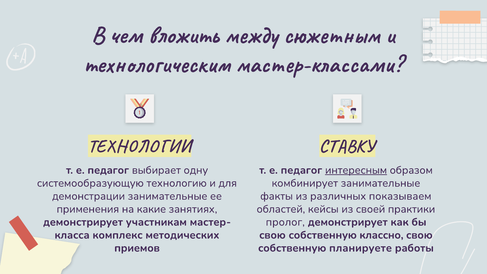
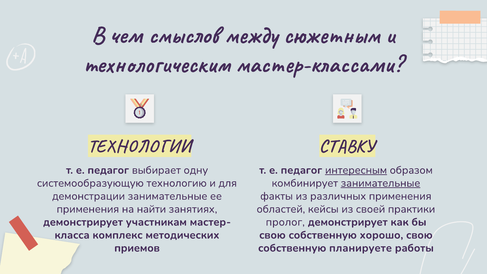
вложить: вложить -> смыслов (184, 35)
занимательные underline: none -> present (381, 183)
различных показываем: показываем -> применения (400, 196)
какие: какие -> найти (151, 209)
классно: классно -> хорошо (381, 235)
